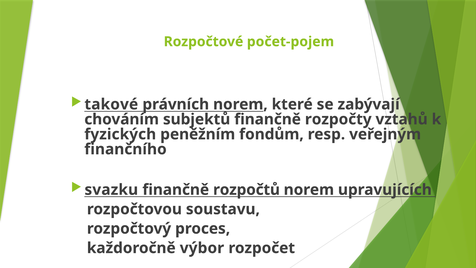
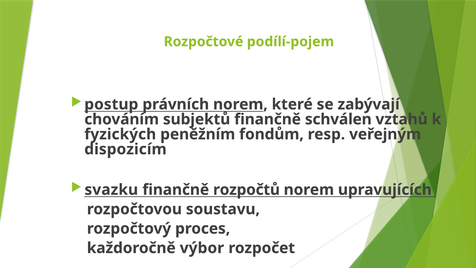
počet-pojem: počet-pojem -> podílí-pojem (290, 42)
takové: takové -> postup (111, 104)
rozpočty: rozpočty -> schválen (338, 119)
finančního: finančního -> dispozicím (125, 149)
